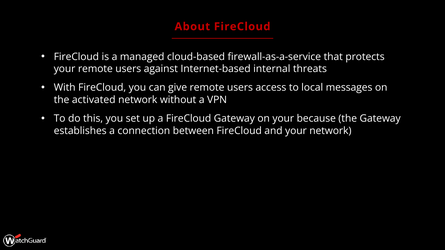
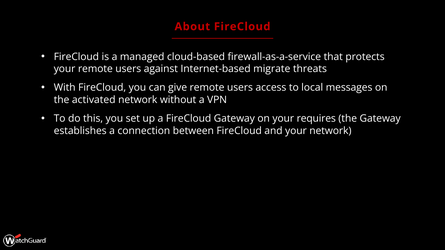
internal: internal -> migrate (272, 69)
because: because -> requires (316, 119)
